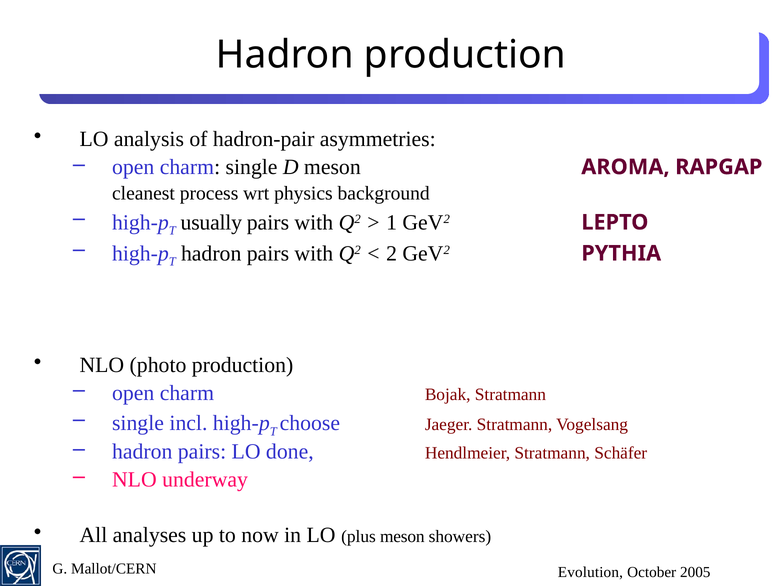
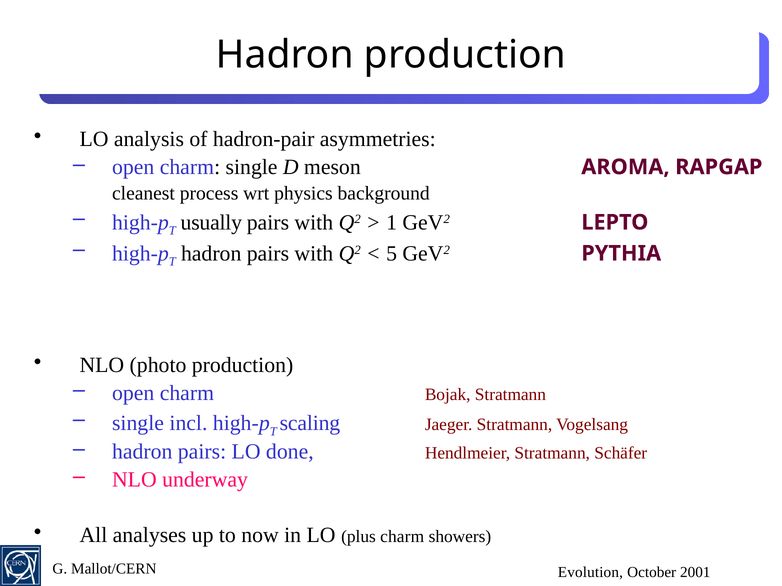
2: 2 -> 5 (392, 254)
choose: choose -> scaling (310, 424)
plus meson: meson -> charm (402, 537)
2005: 2005 -> 2001 (695, 573)
